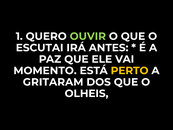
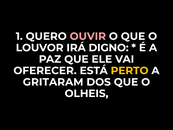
OUVIR colour: light green -> pink (88, 36)
ESCUTAI: ESCUTAI -> LOUVOR (40, 48)
ANTES: ANTES -> DIGNO (109, 48)
MOMENTO: MOMENTO -> OFERECER (45, 71)
